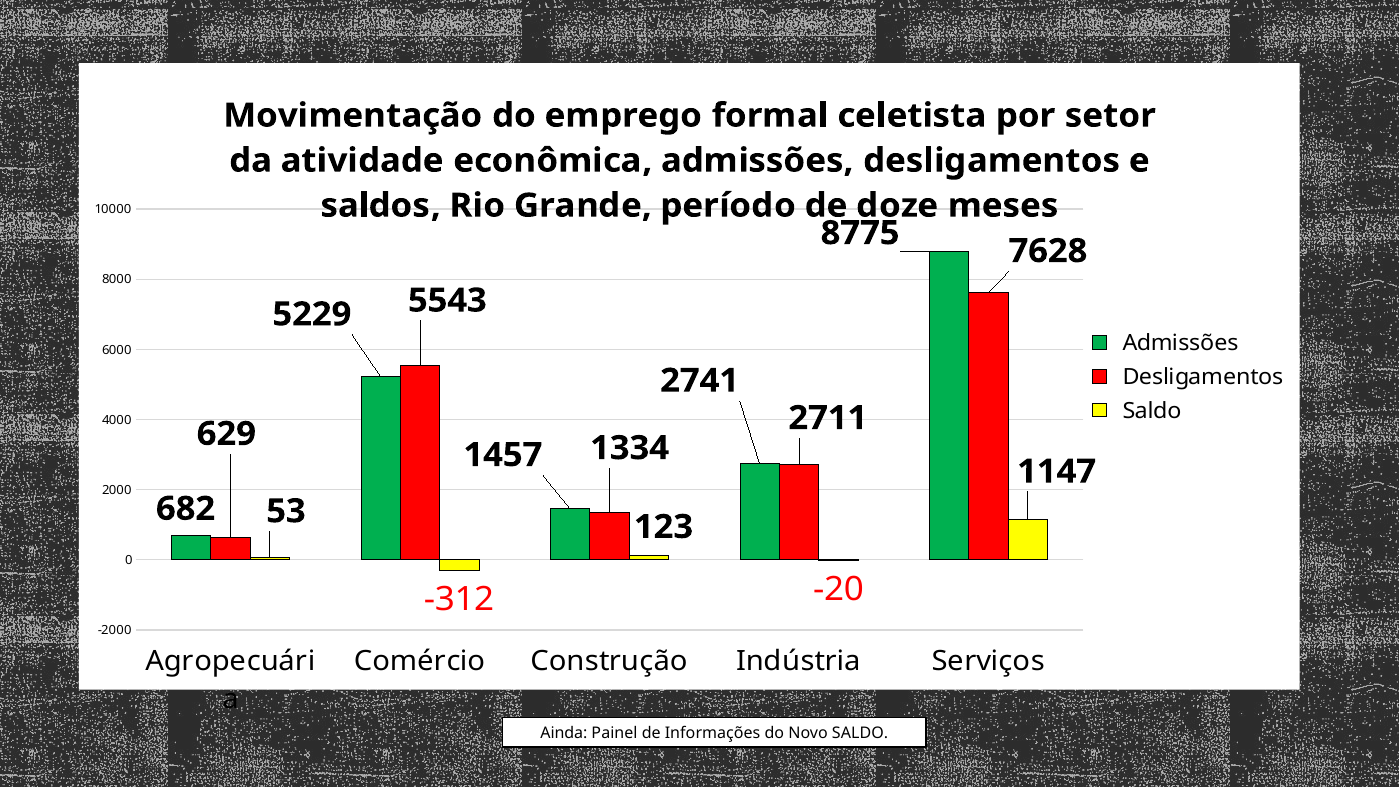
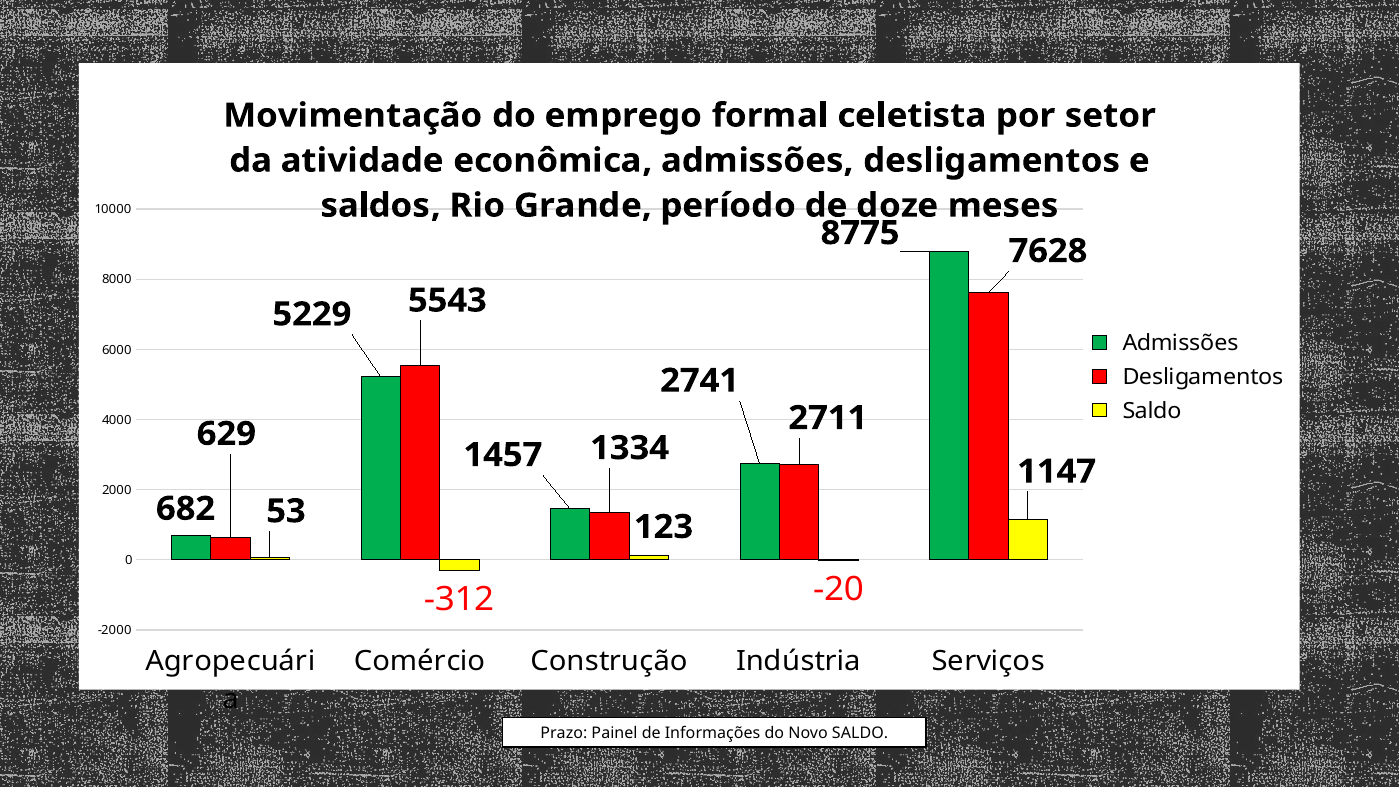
Ainda: Ainda -> Prazo (564, 733)
